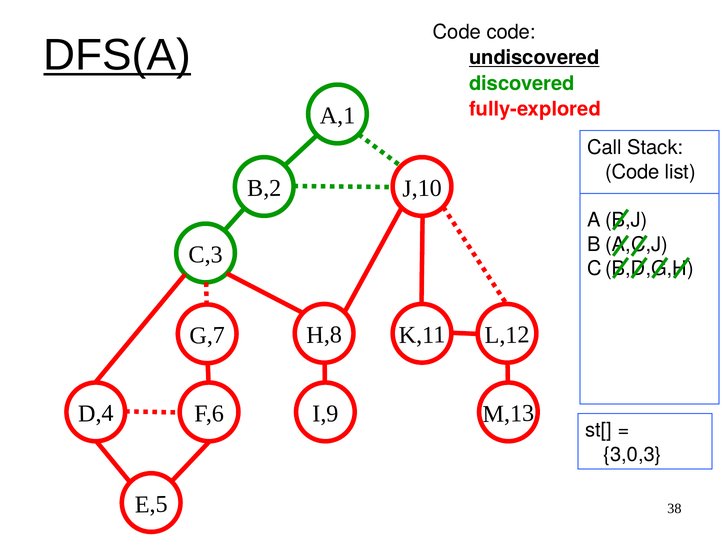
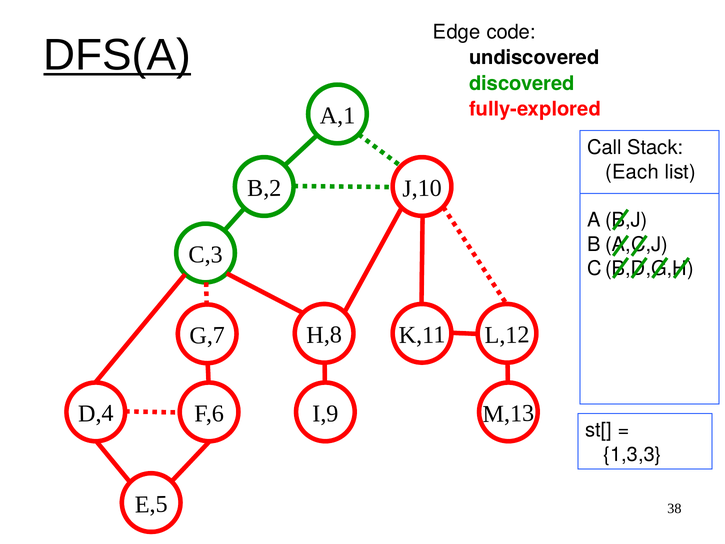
Code: Code -> Edge (457, 32)
undiscovered underline: present -> none (534, 58)
Code: Code -> Each (632, 172)
3,0,3: 3,0,3 -> 1,3,3 (632, 454)
